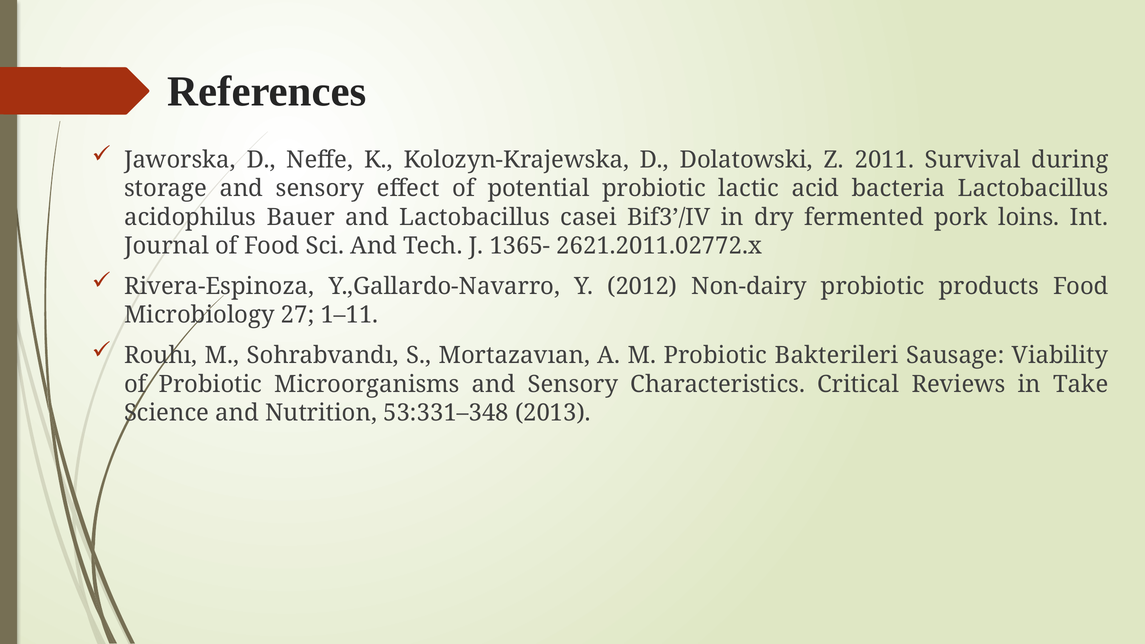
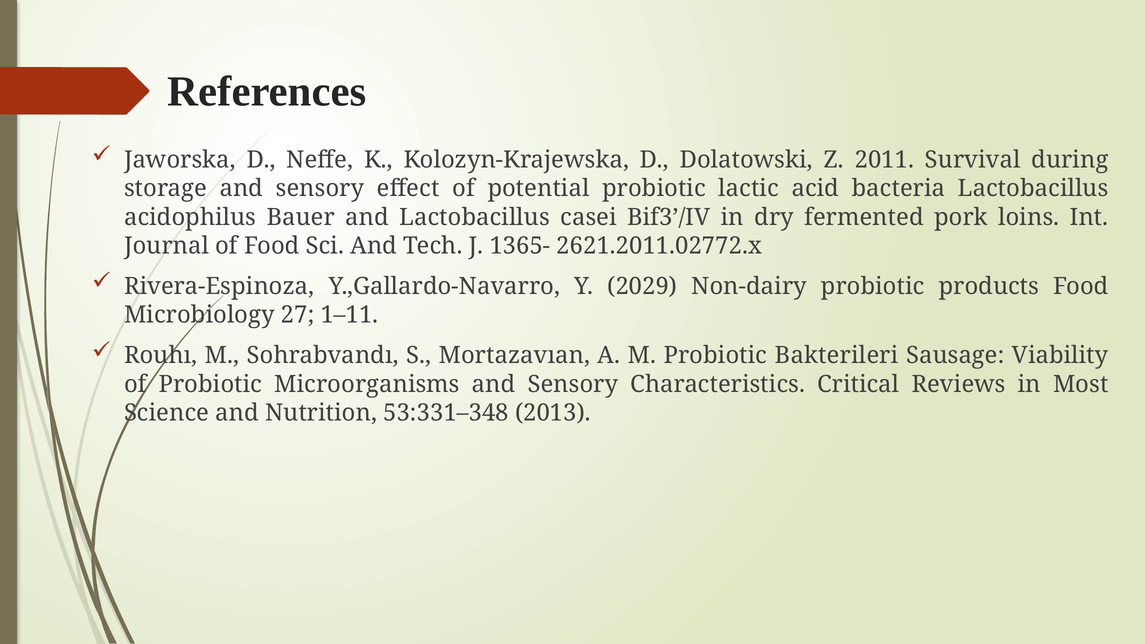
2012: 2012 -> 2029 (642, 286)
Take: Take -> Most (1081, 384)
